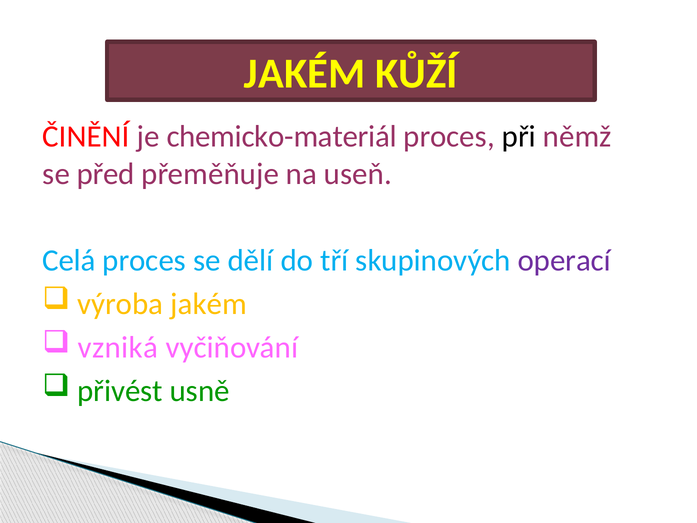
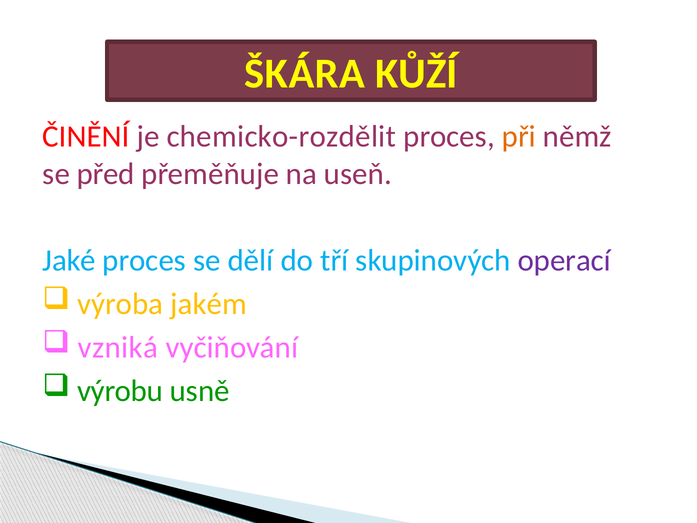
JAKÉM: JAKÉM -> ŠKÁRA (305, 74)
chemicko-materiál: chemicko-materiál -> chemicko-rozdělit (281, 137)
při colour: black -> orange (519, 137)
Celá: Celá -> Jaké (69, 261)
přivést: přivést -> výrobu (120, 391)
